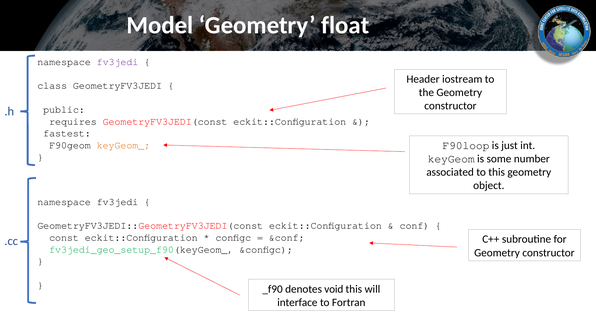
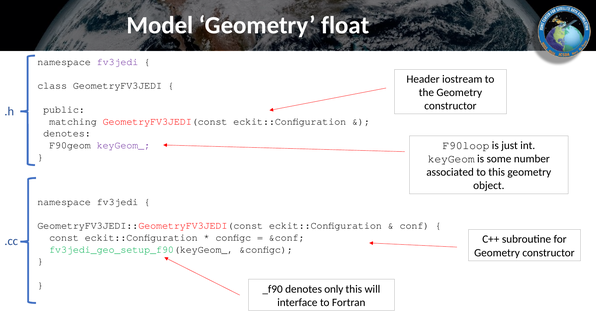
requires: requires -> matching (73, 122)
fastest: fastest -> denotes (67, 133)
keyGeom_ colour: orange -> purple (123, 145)
void: void -> only (334, 289)
